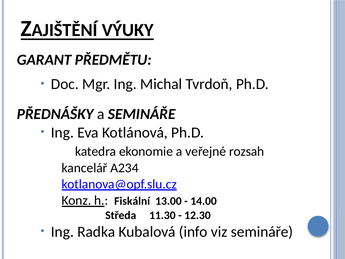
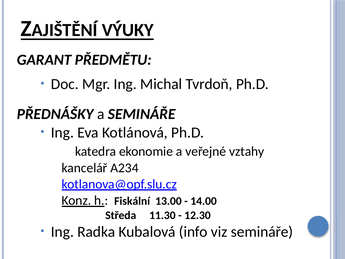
rozsah: rozsah -> vztahy (247, 151)
